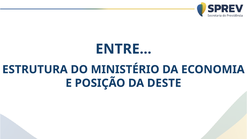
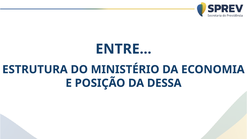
DESTE: DESTE -> DESSA (164, 83)
